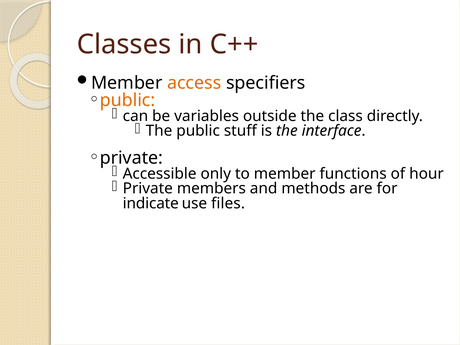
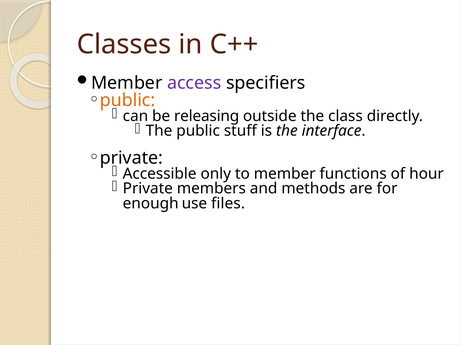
access colour: orange -> purple (194, 83)
variables: variables -> releasing (207, 116)
indicate: indicate -> enough (151, 203)
